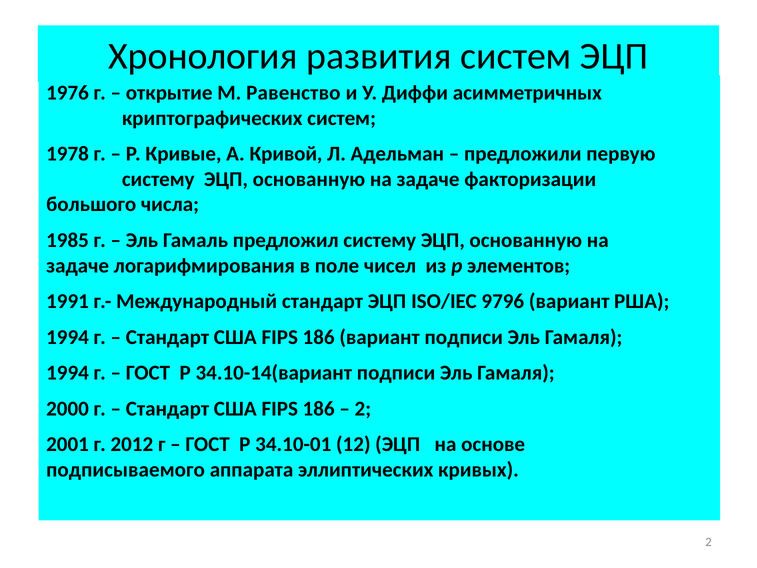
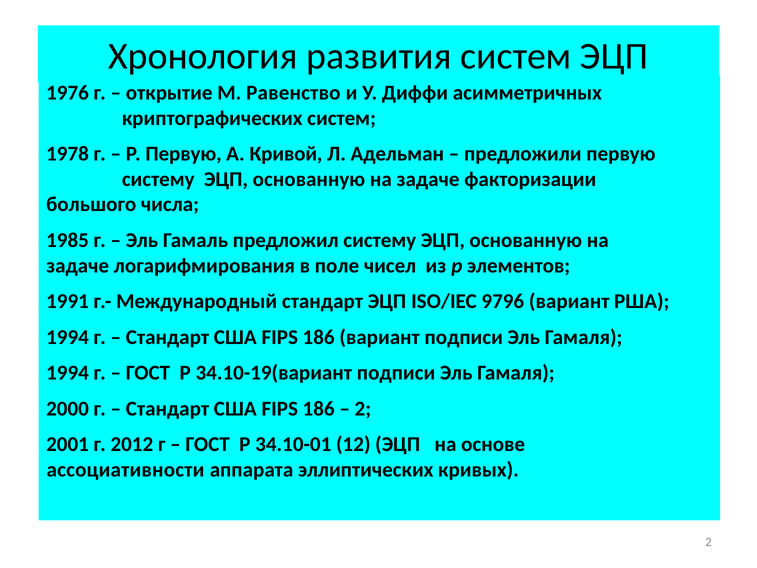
Р Кривые: Кривые -> Первую (183, 154)
34.10-14(вариант: 34.10-14(вариант -> 34.10-19(вариант (274, 373)
подписываемого: подписываемого -> ассоциативности (125, 470)
